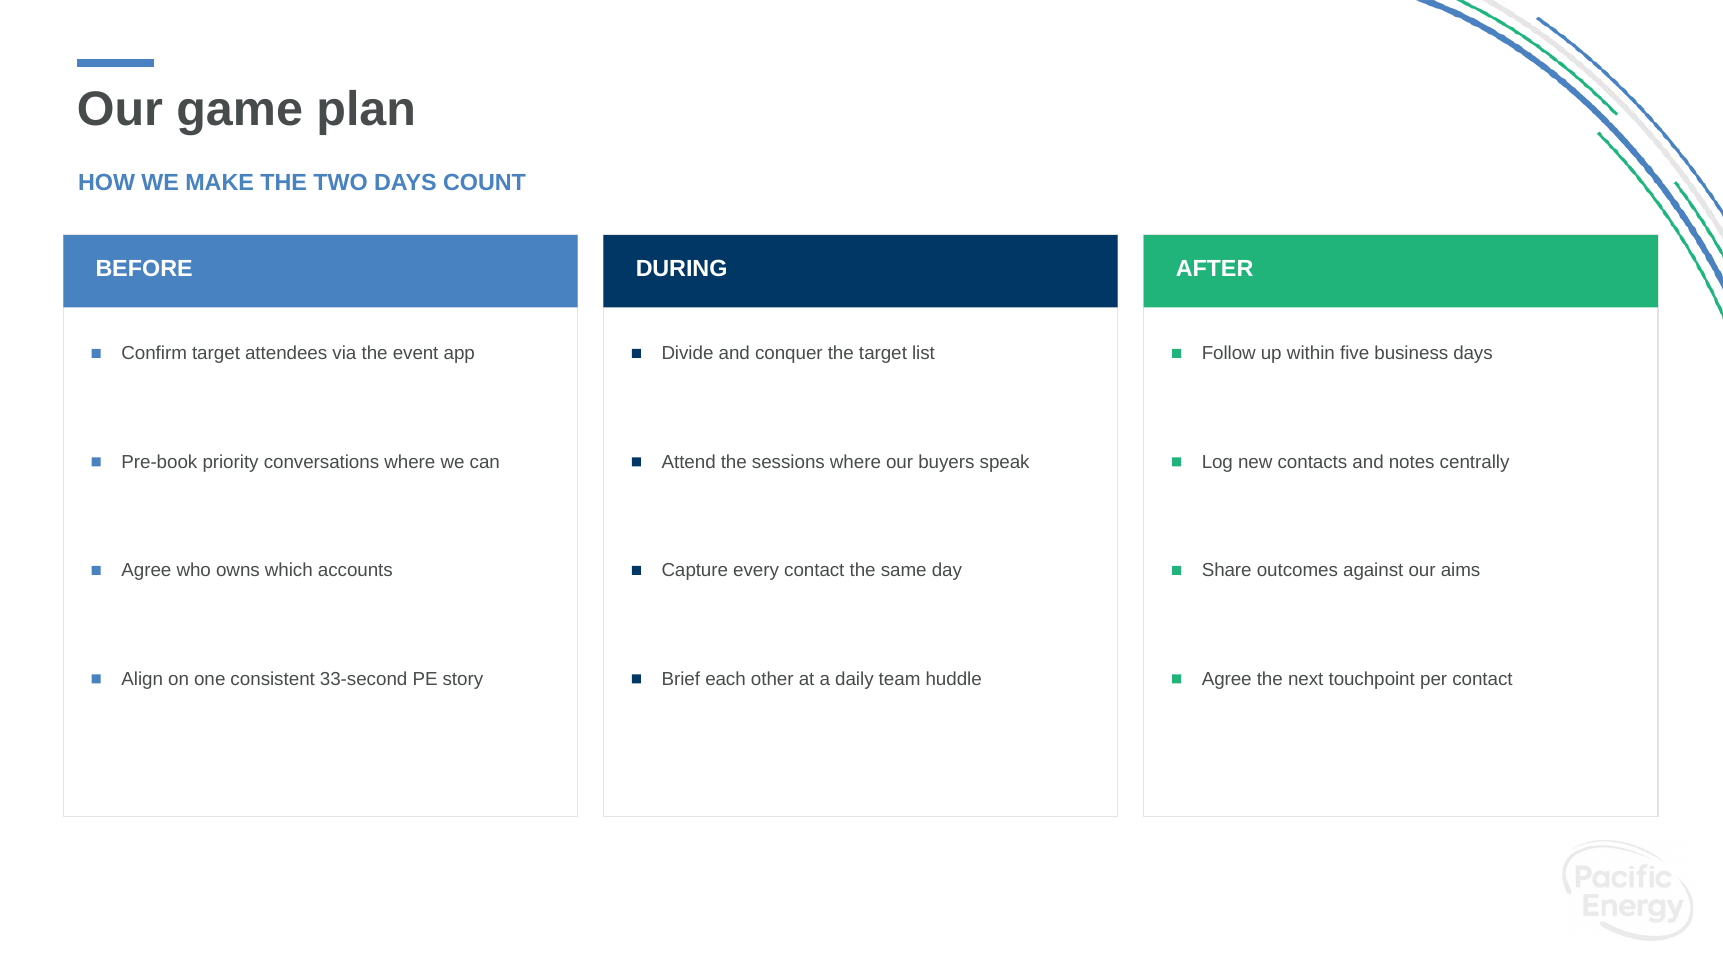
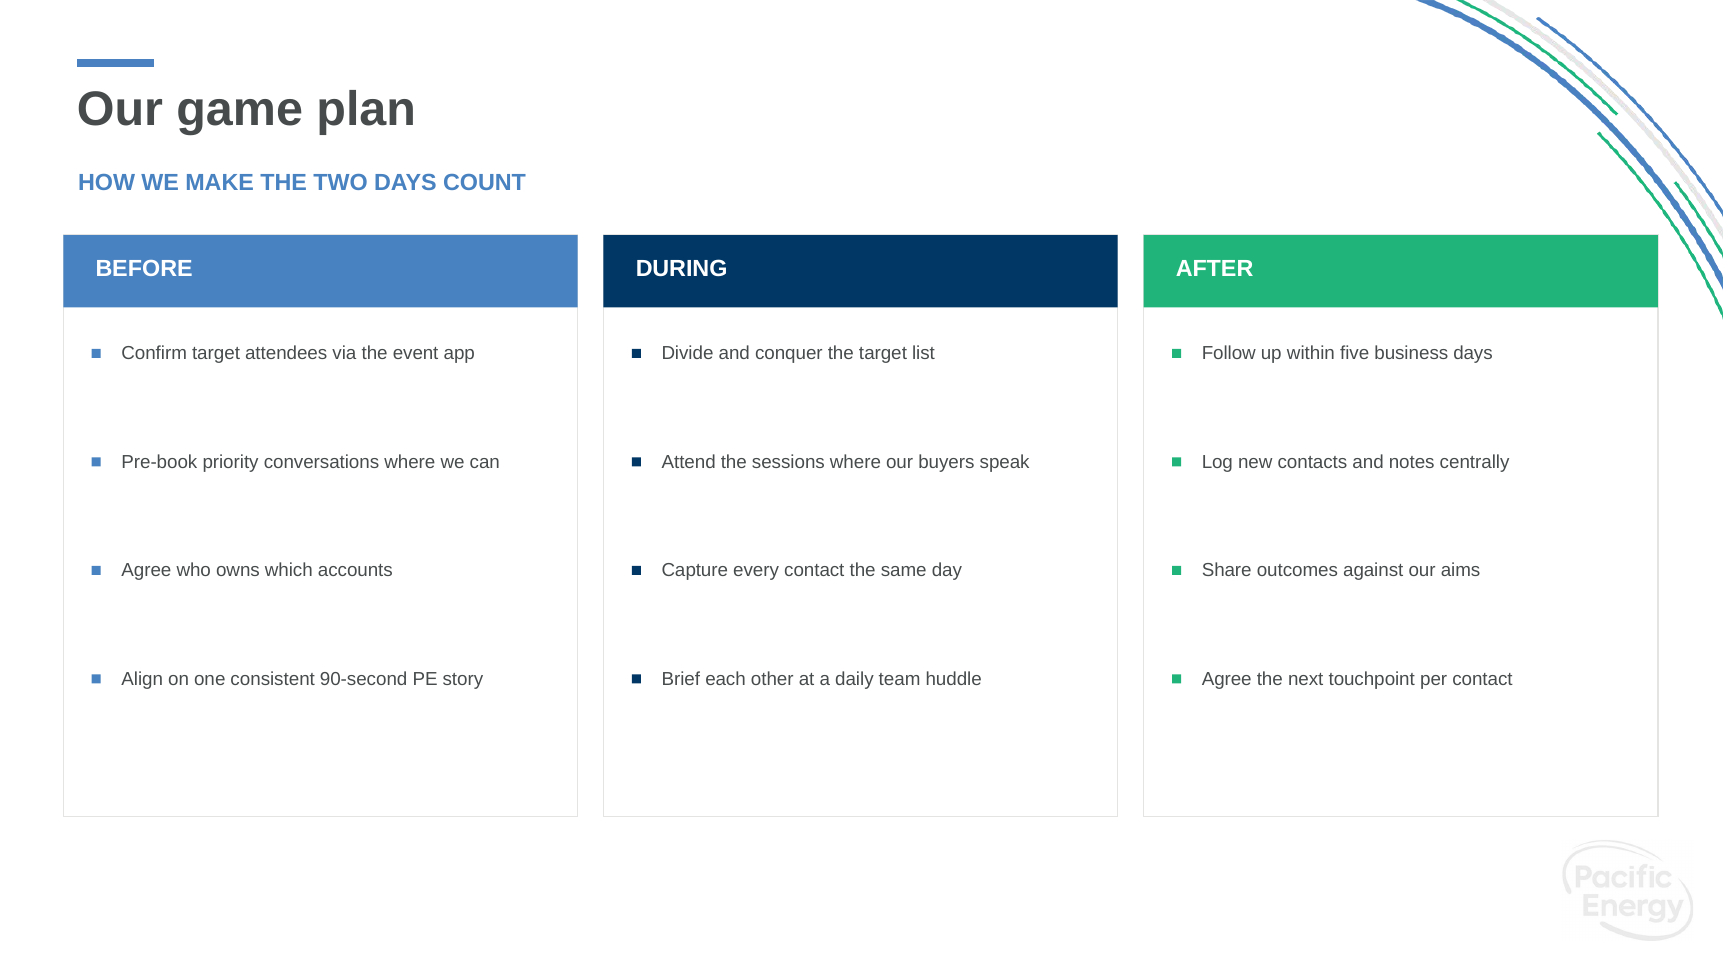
33-second: 33-second -> 90-second (364, 679)
